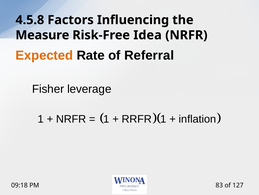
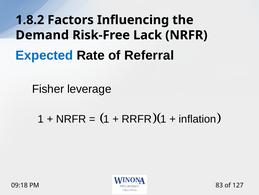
4.5.8: 4.5.8 -> 1.8.2 (30, 20)
Measure: Measure -> Demand (42, 35)
Idea: Idea -> Lack (148, 35)
Expected colour: orange -> blue (44, 55)
